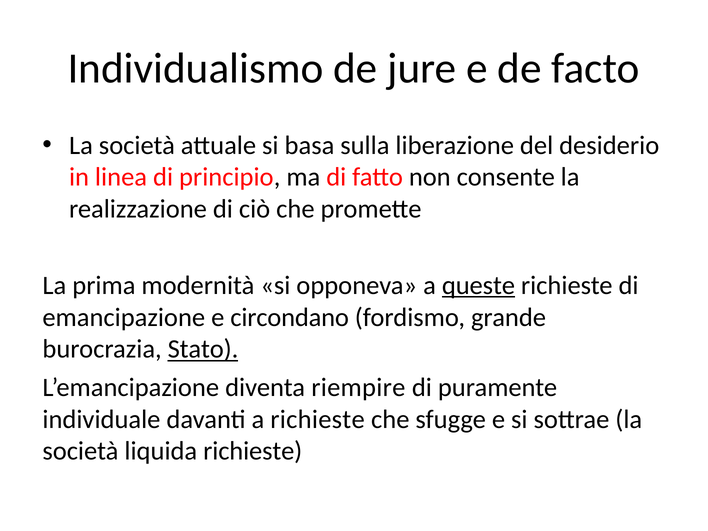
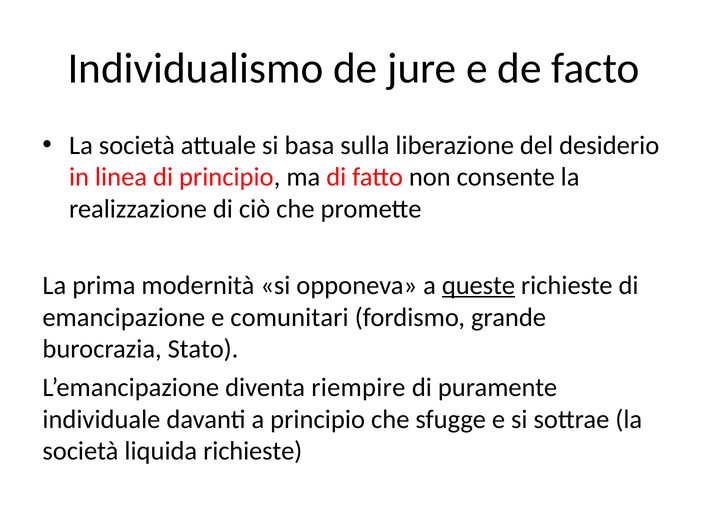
circondano: circondano -> comunitari (290, 317)
Stato underline: present -> none (203, 349)
a richieste: richieste -> principio (318, 419)
